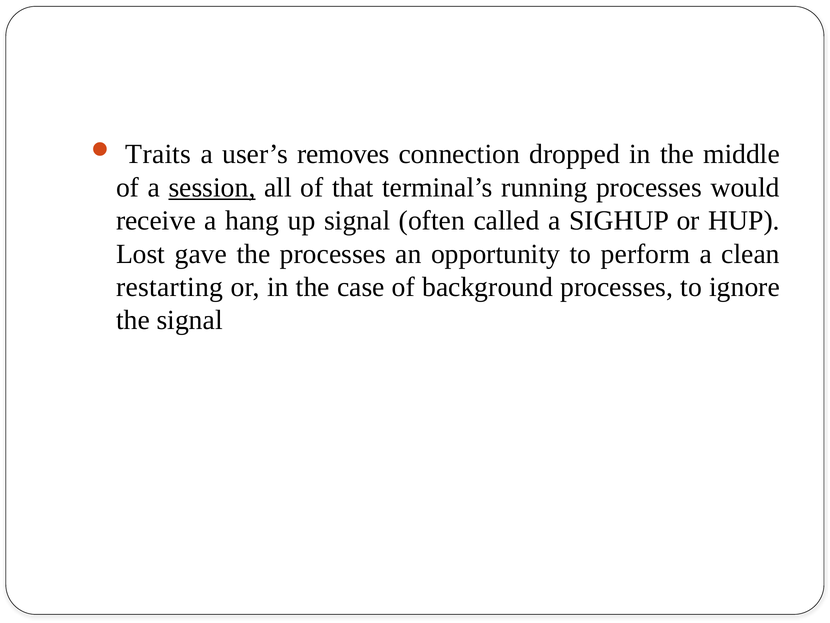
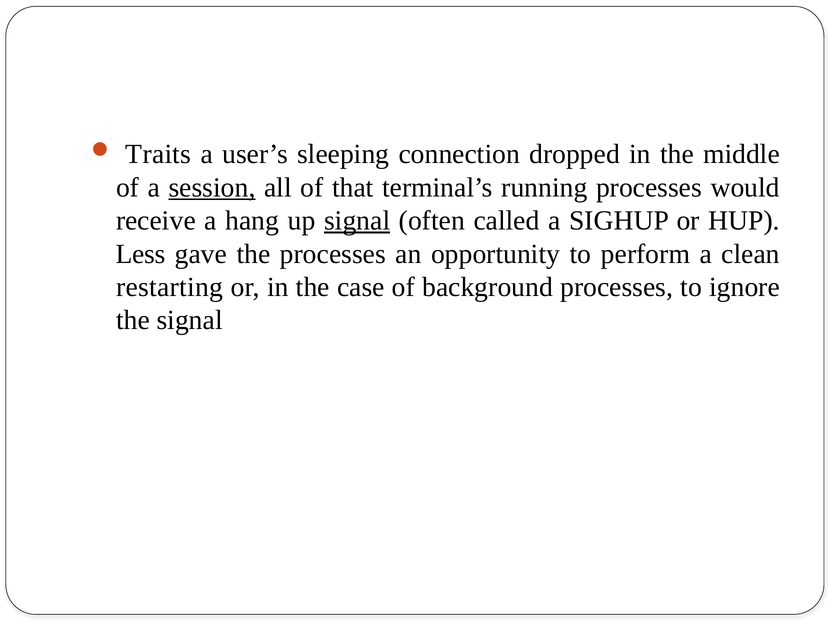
removes: removes -> sleeping (343, 154)
signal underline: none -> present (357, 220)
Lost: Lost -> Less (141, 254)
